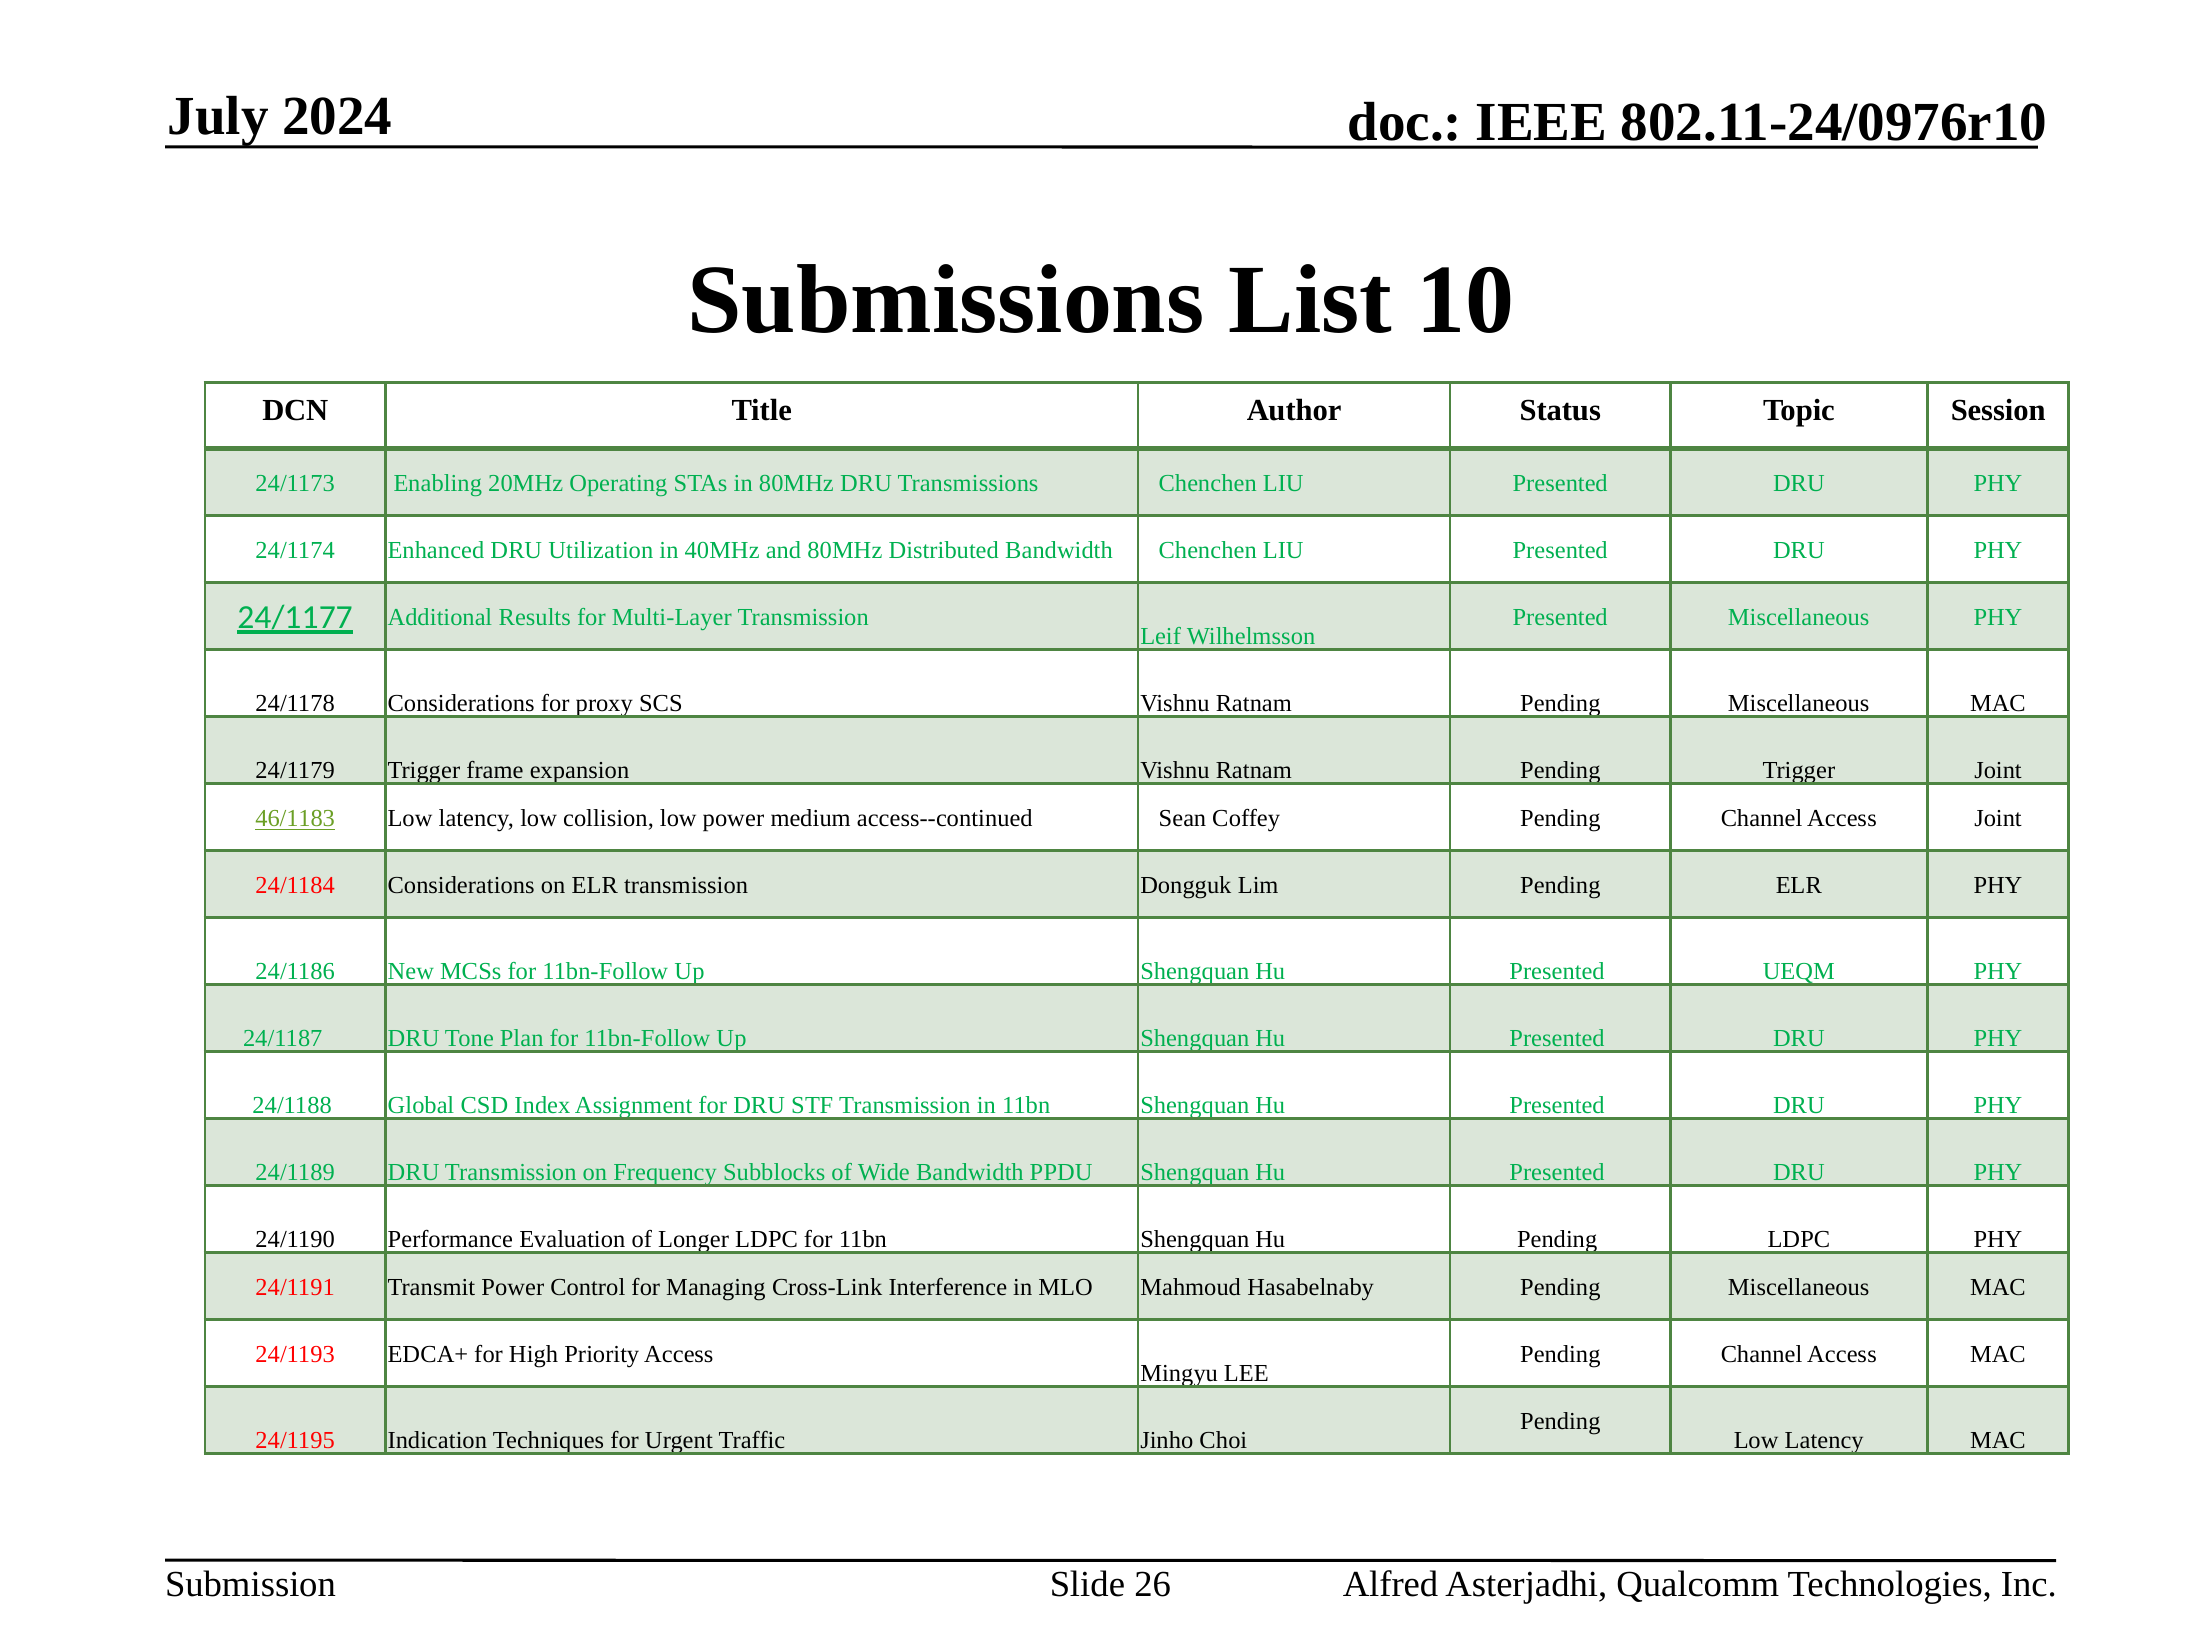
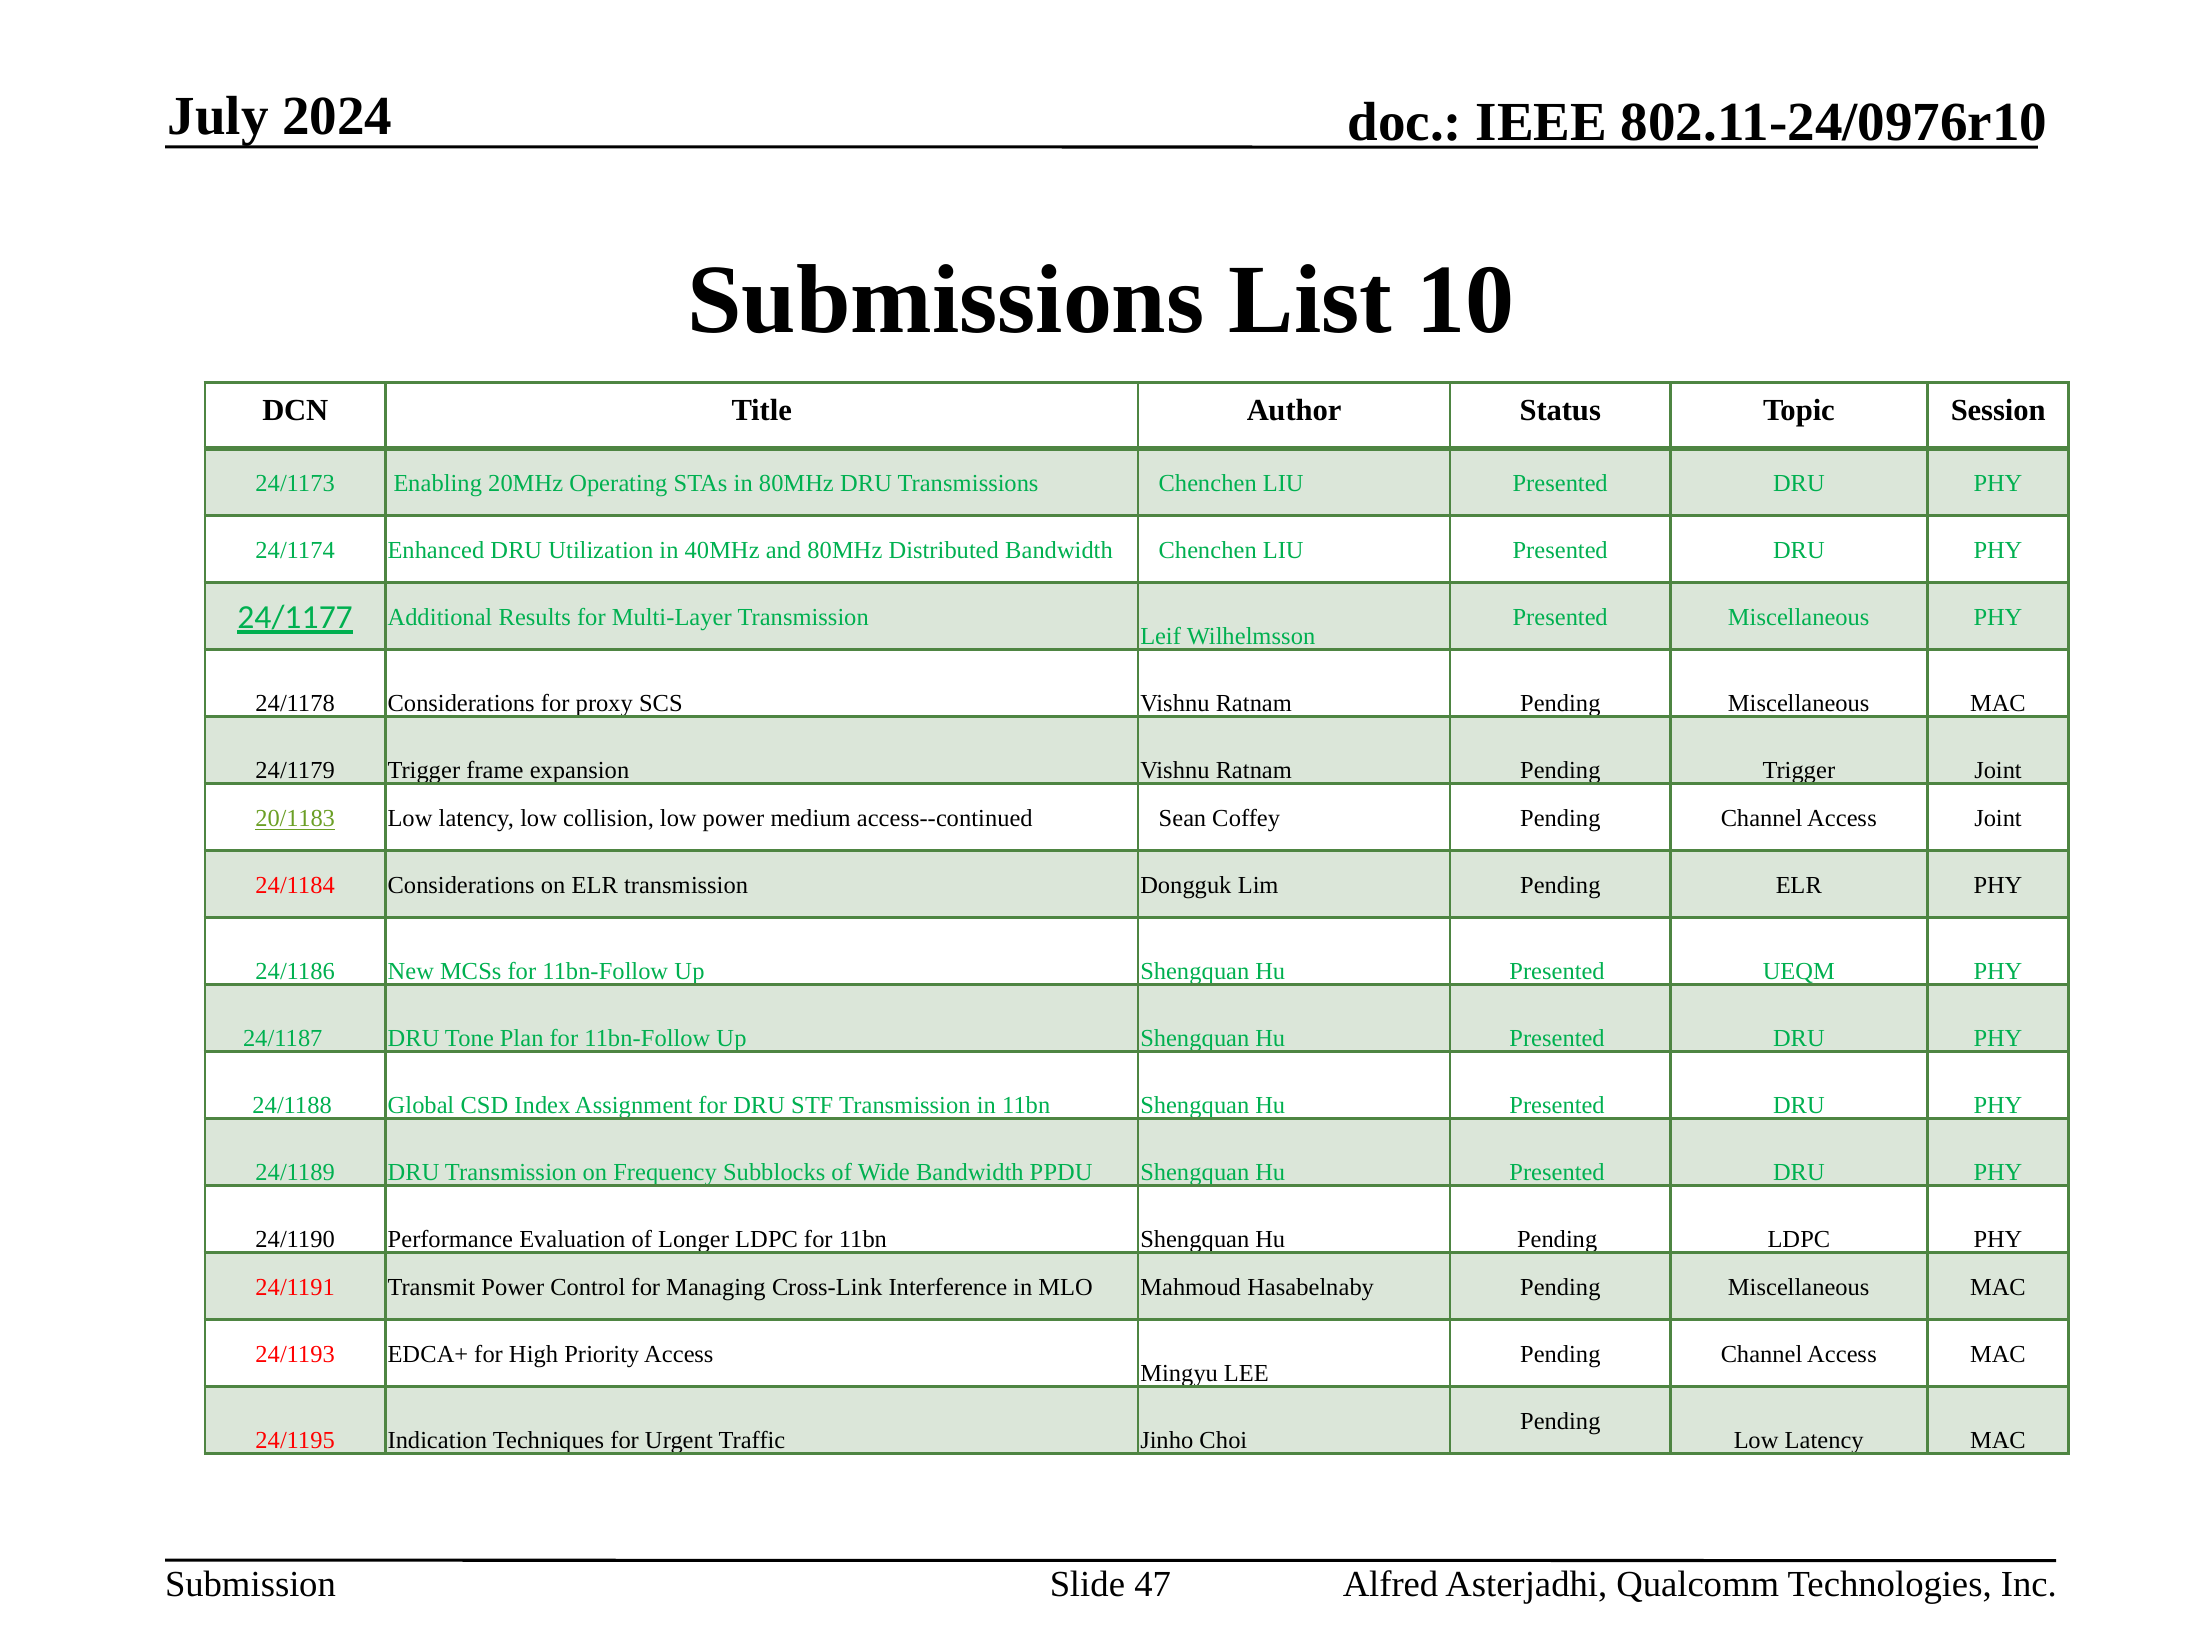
46/1183: 46/1183 -> 20/1183 (295, 819)
26: 26 -> 47 (1153, 1585)
